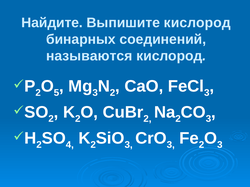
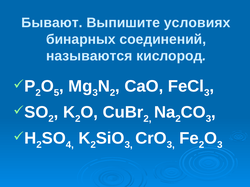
Найдите: Найдите -> Бывают (52, 23)
Выпишите кислород: кислород -> условиях (197, 23)
